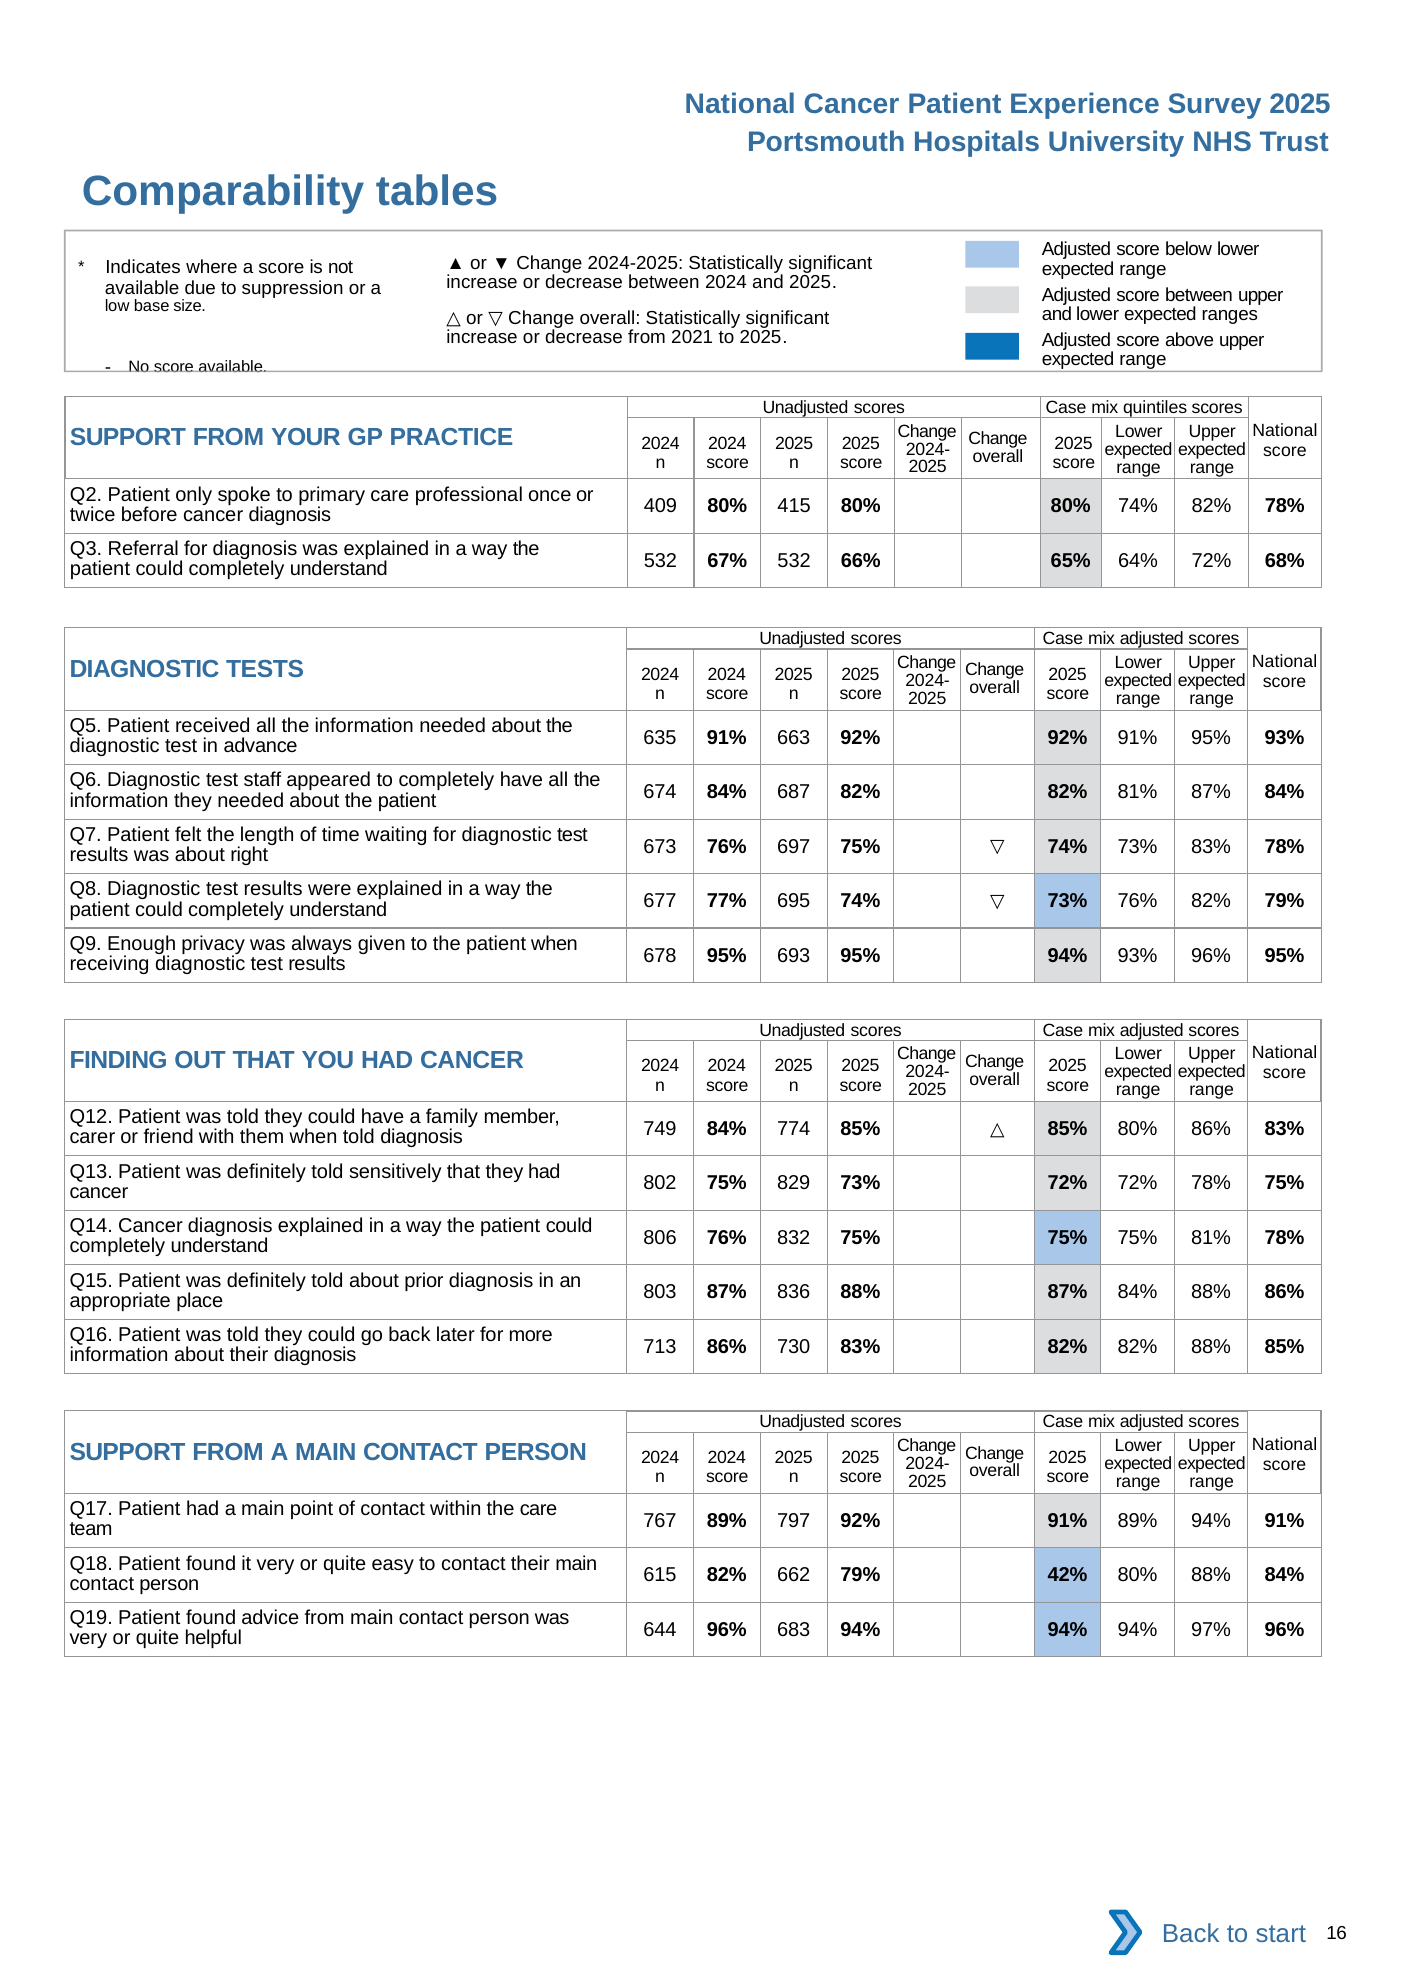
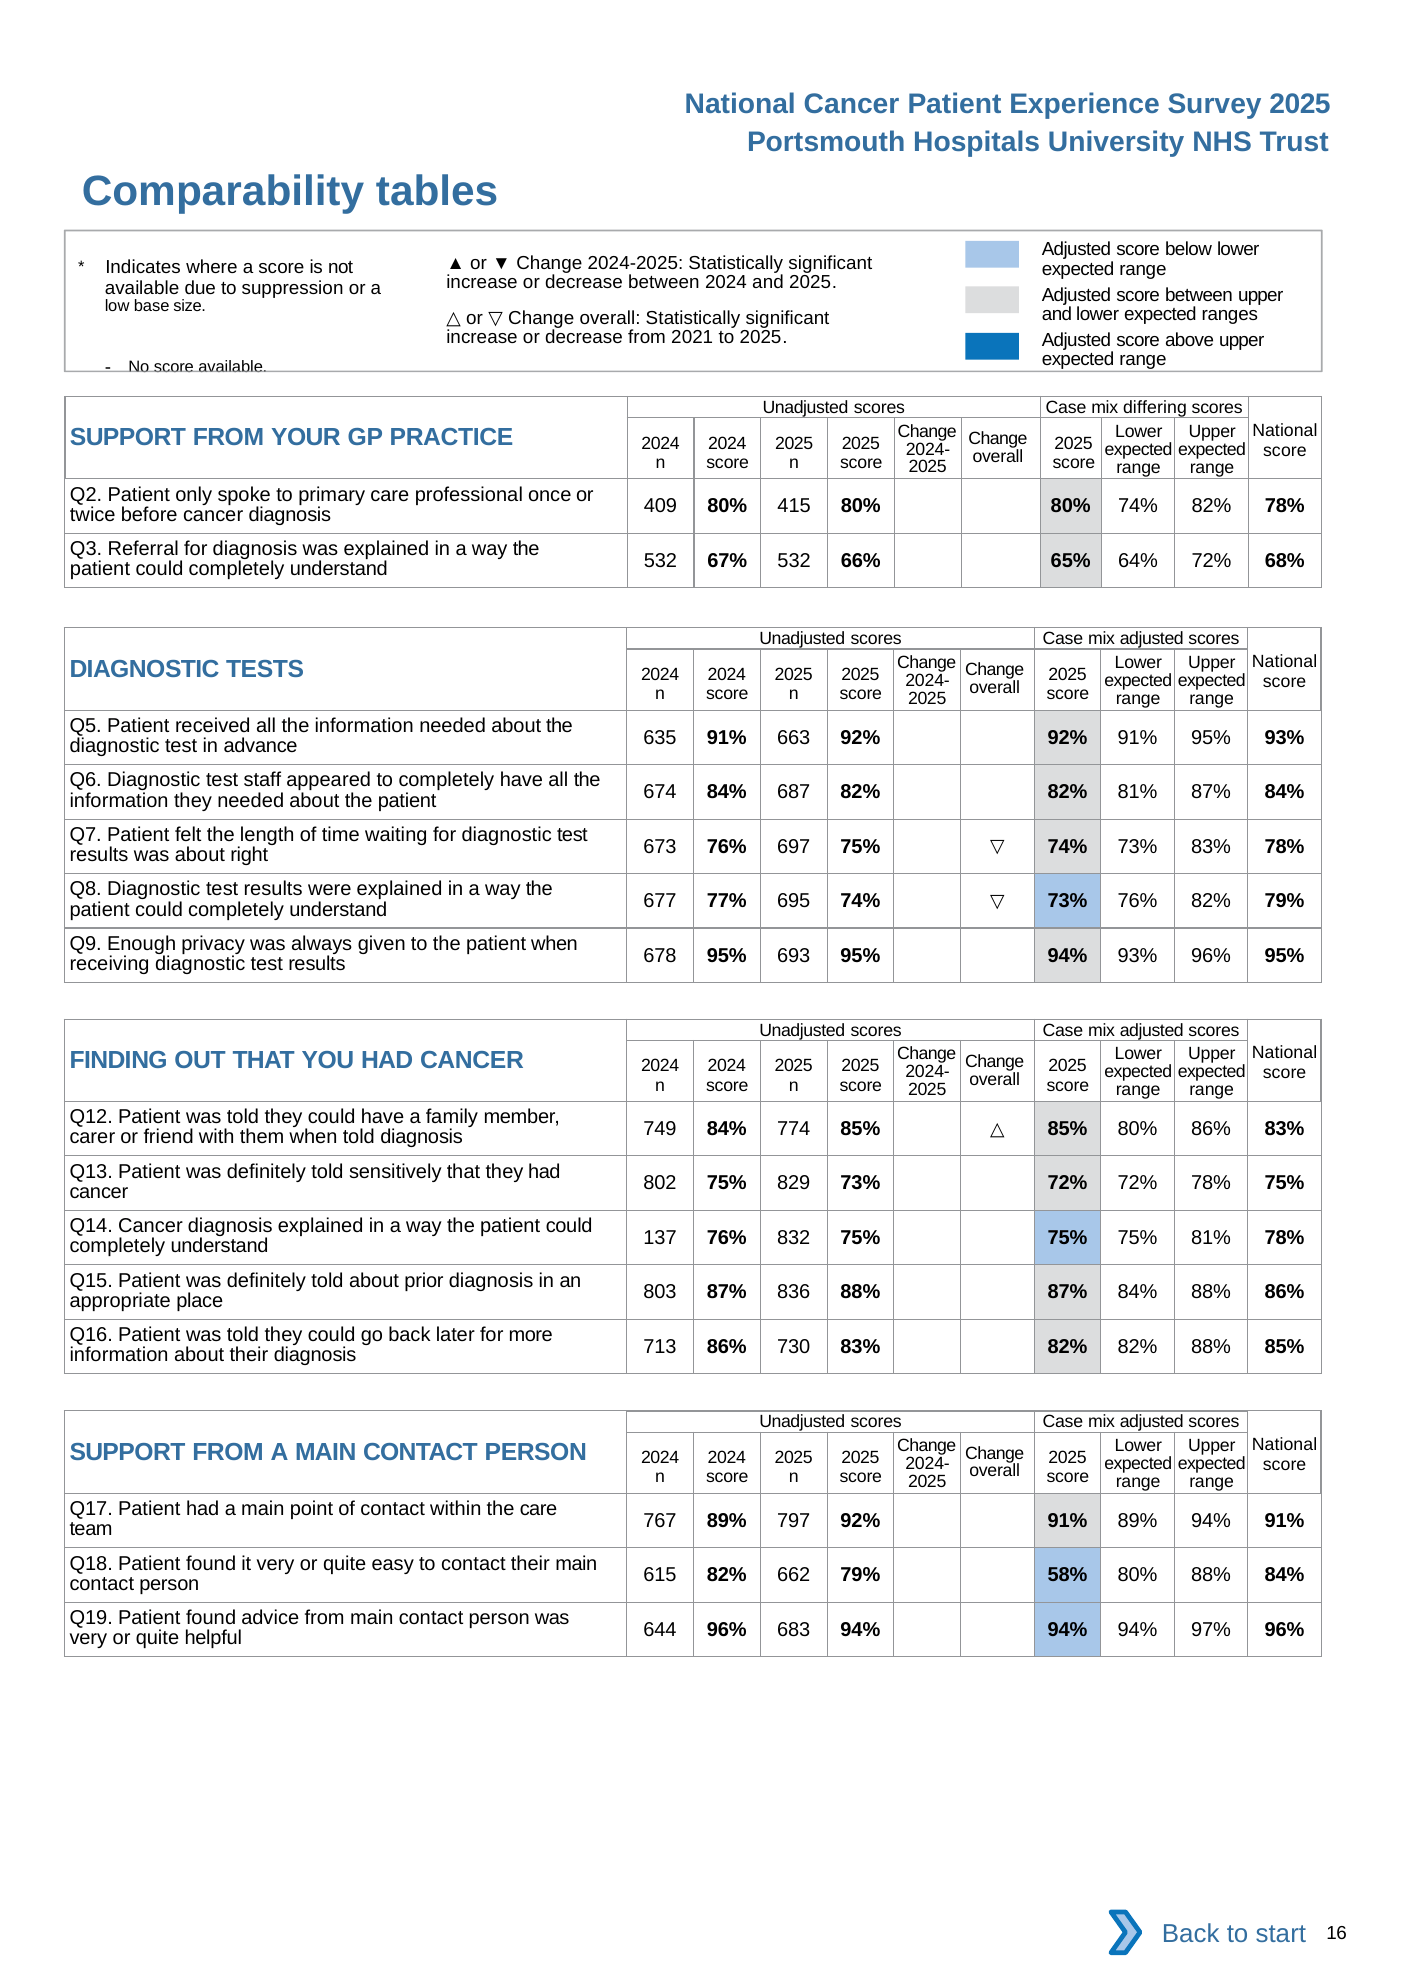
quintiles: quintiles -> differing (1155, 408)
806: 806 -> 137 (660, 1238)
42%: 42% -> 58% (1067, 1576)
